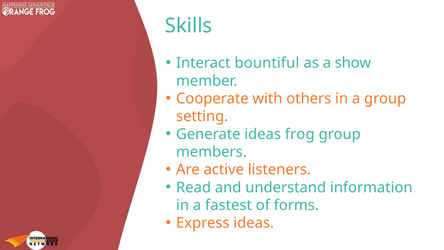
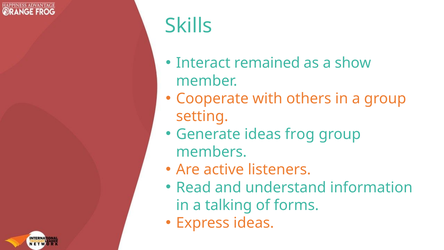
bountiful: bountiful -> remained (267, 63)
fastest: fastest -> talking (229, 205)
